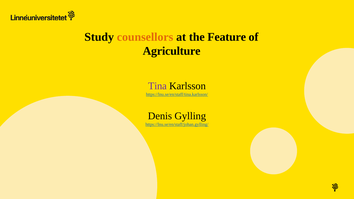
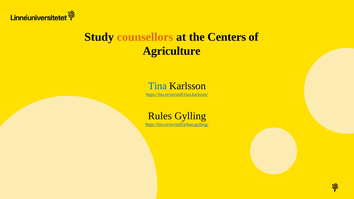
Feature: Feature -> Centers (227, 37)
Tina colour: purple -> blue (157, 86)
Denis: Denis -> Rules (160, 116)
